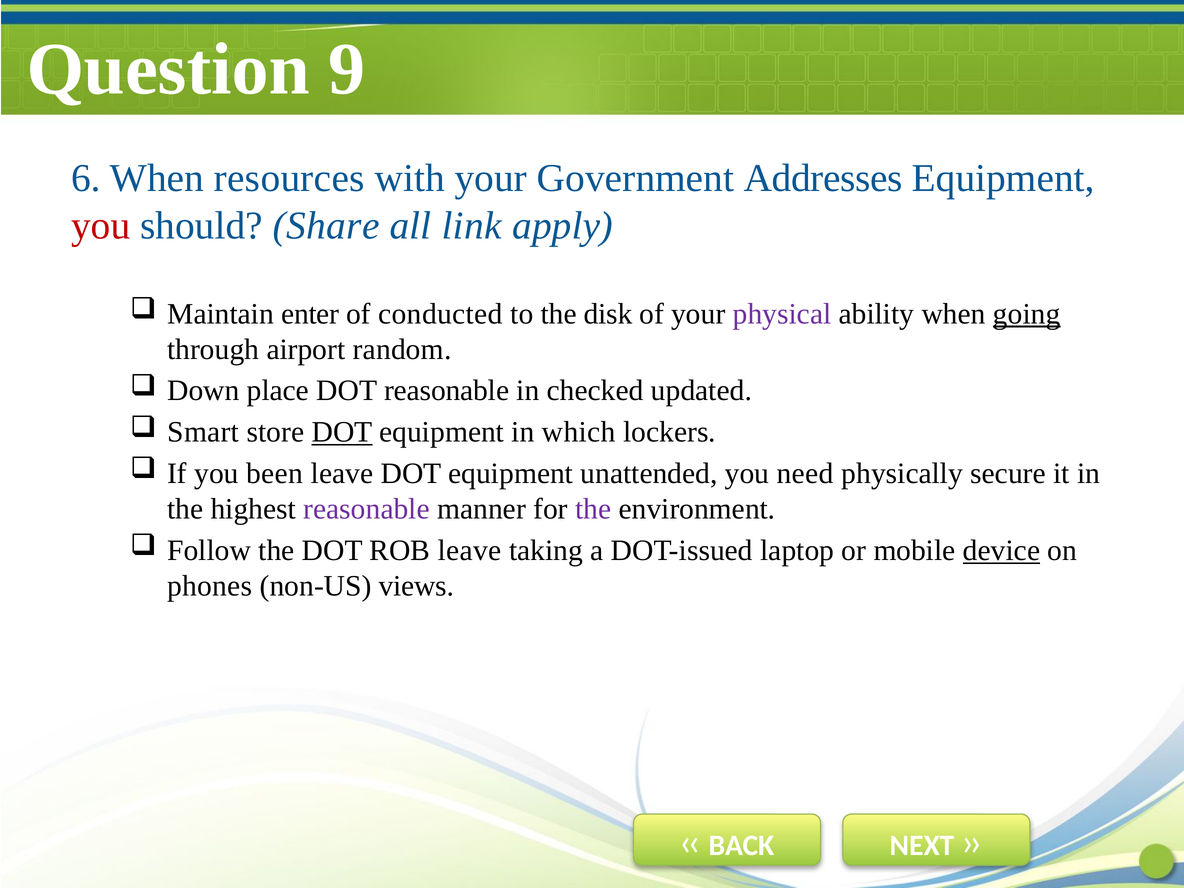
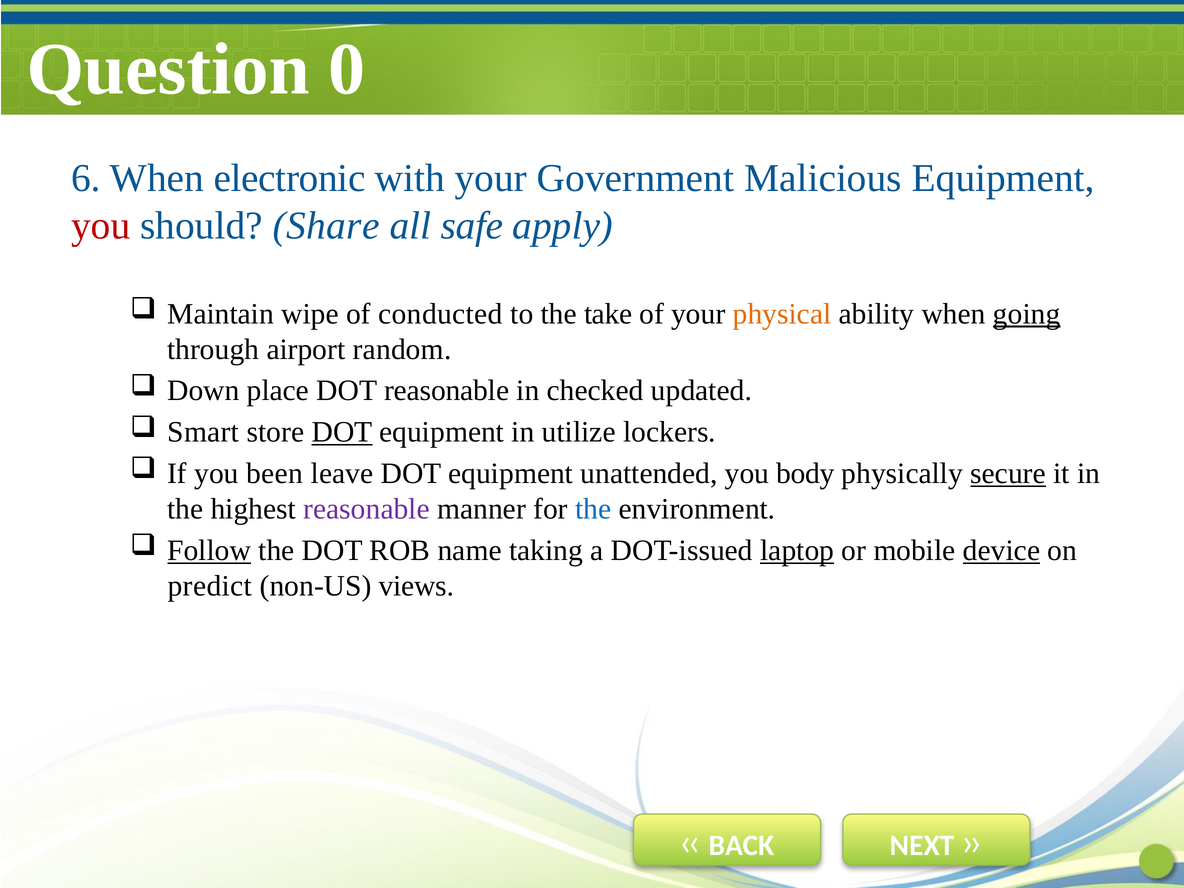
9: 9 -> 0 (347, 69)
resources: resources -> electronic (290, 178)
Addresses: Addresses -> Malicious (823, 178)
link: link -> safe (472, 226)
enter: enter -> wipe (310, 314)
disk: disk -> take (608, 314)
physical colour: purple -> orange (782, 314)
which: which -> utilize (579, 432)
need: need -> body (806, 474)
secure underline: none -> present (1008, 474)
the colour: purple -> blue (593, 509)
Follow underline: none -> present (209, 551)
ROB leave: leave -> name (470, 551)
laptop underline: none -> present (797, 551)
phones: phones -> predict (210, 586)
